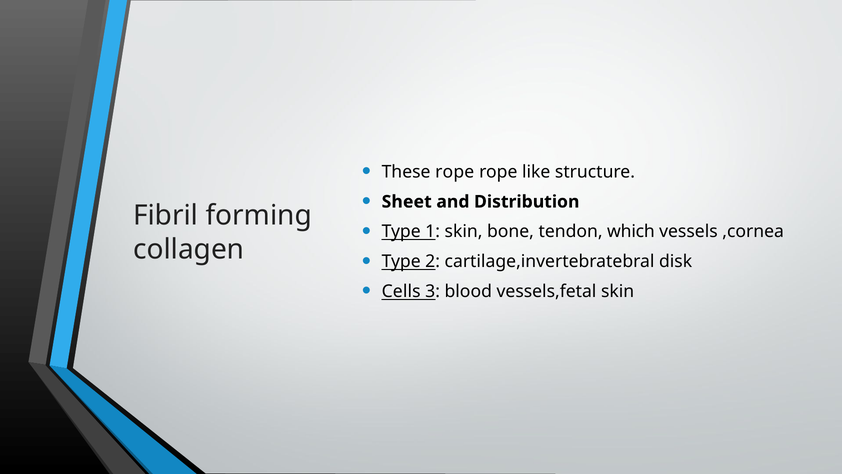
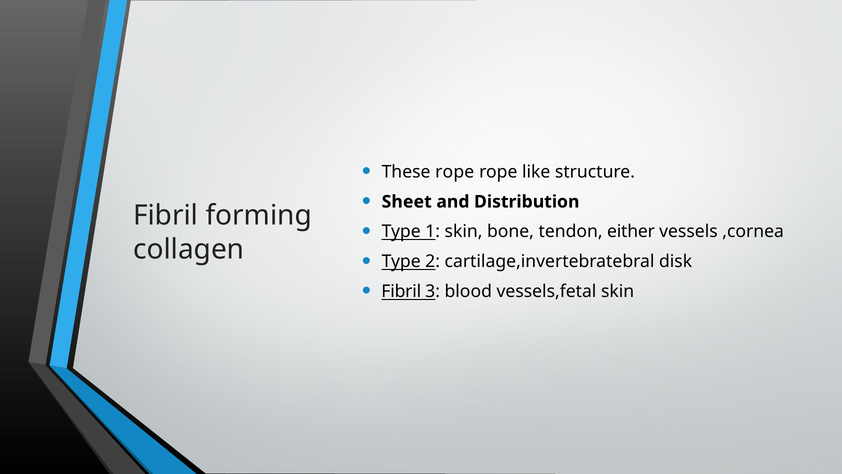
which: which -> either (631, 231)
Cells: Cells -> Fibril (401, 291)
